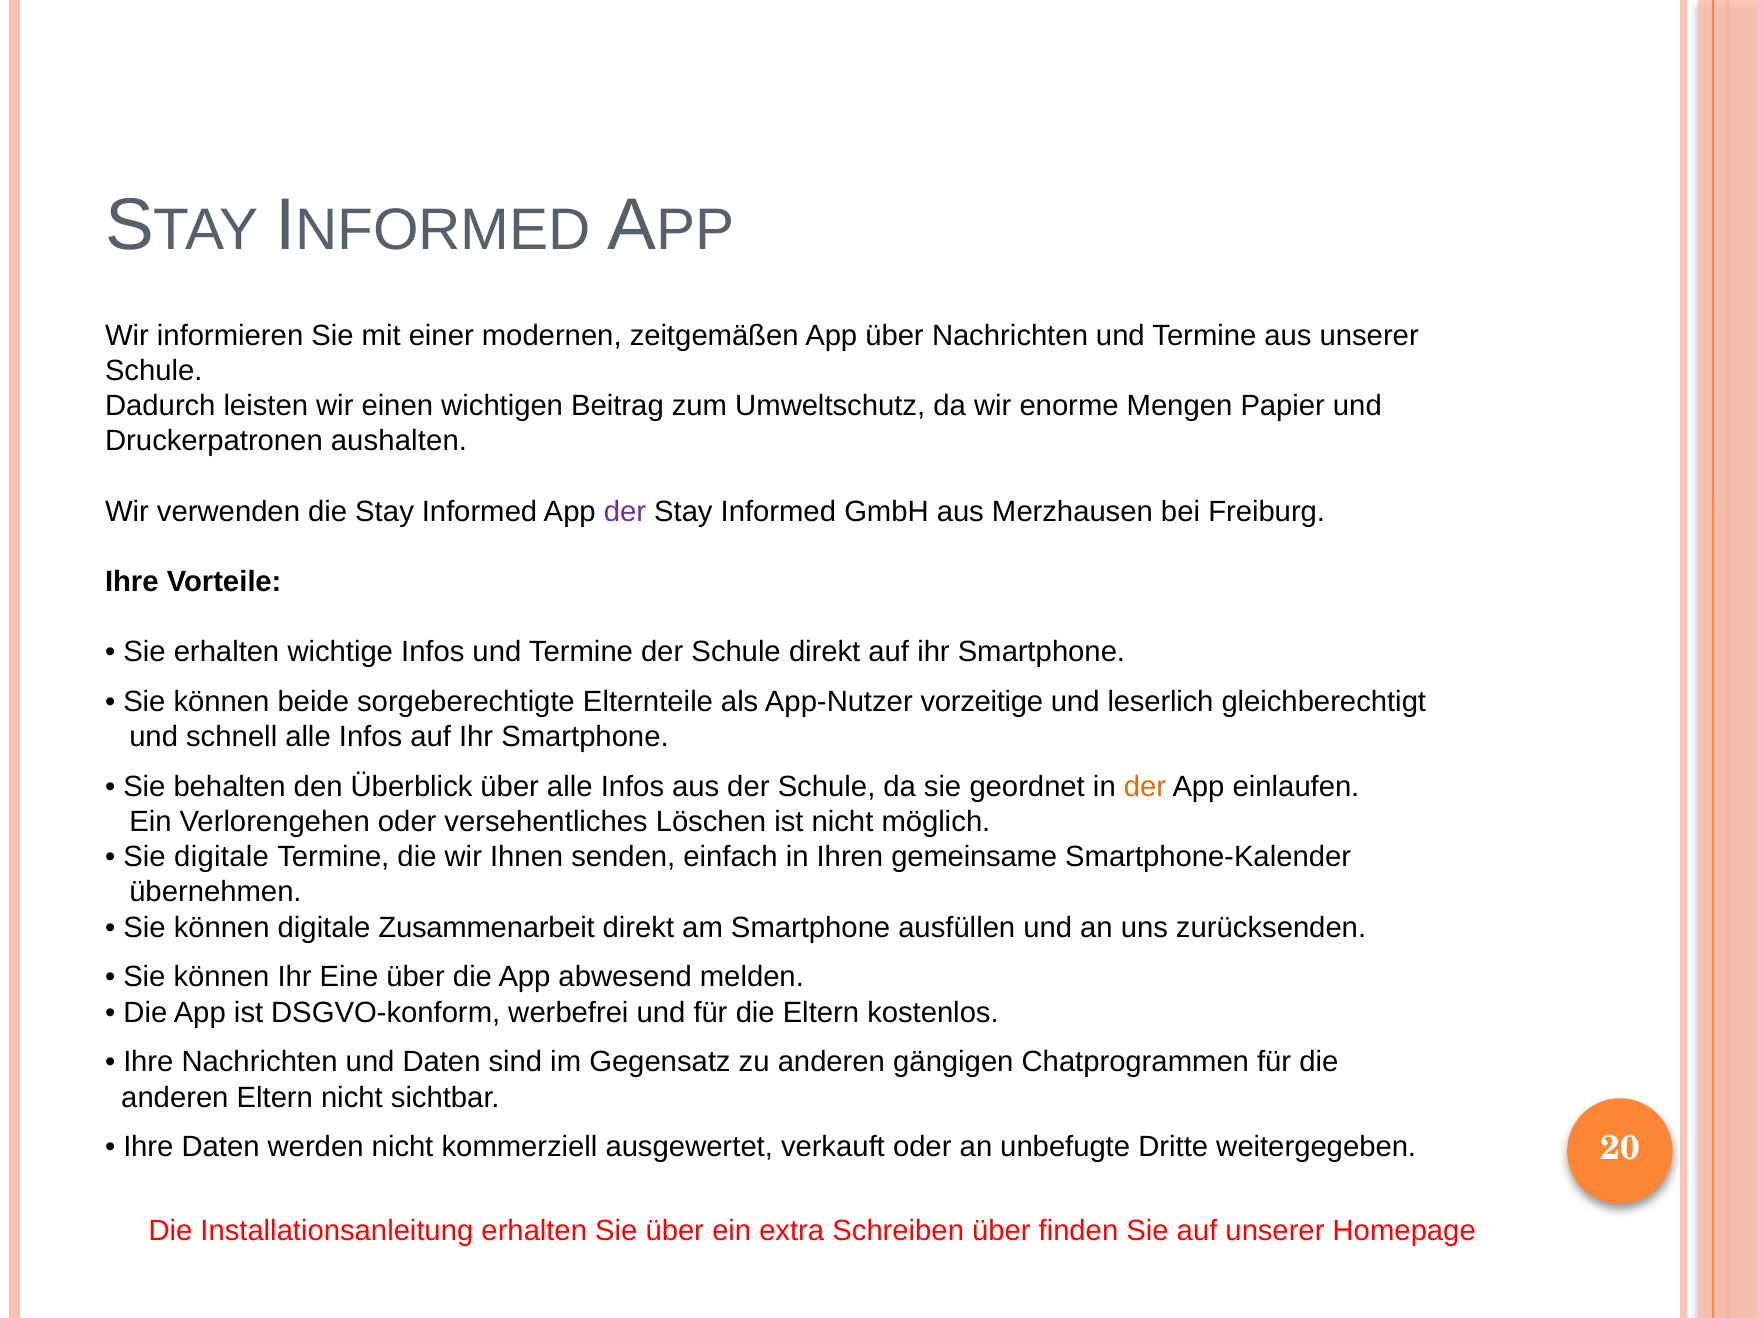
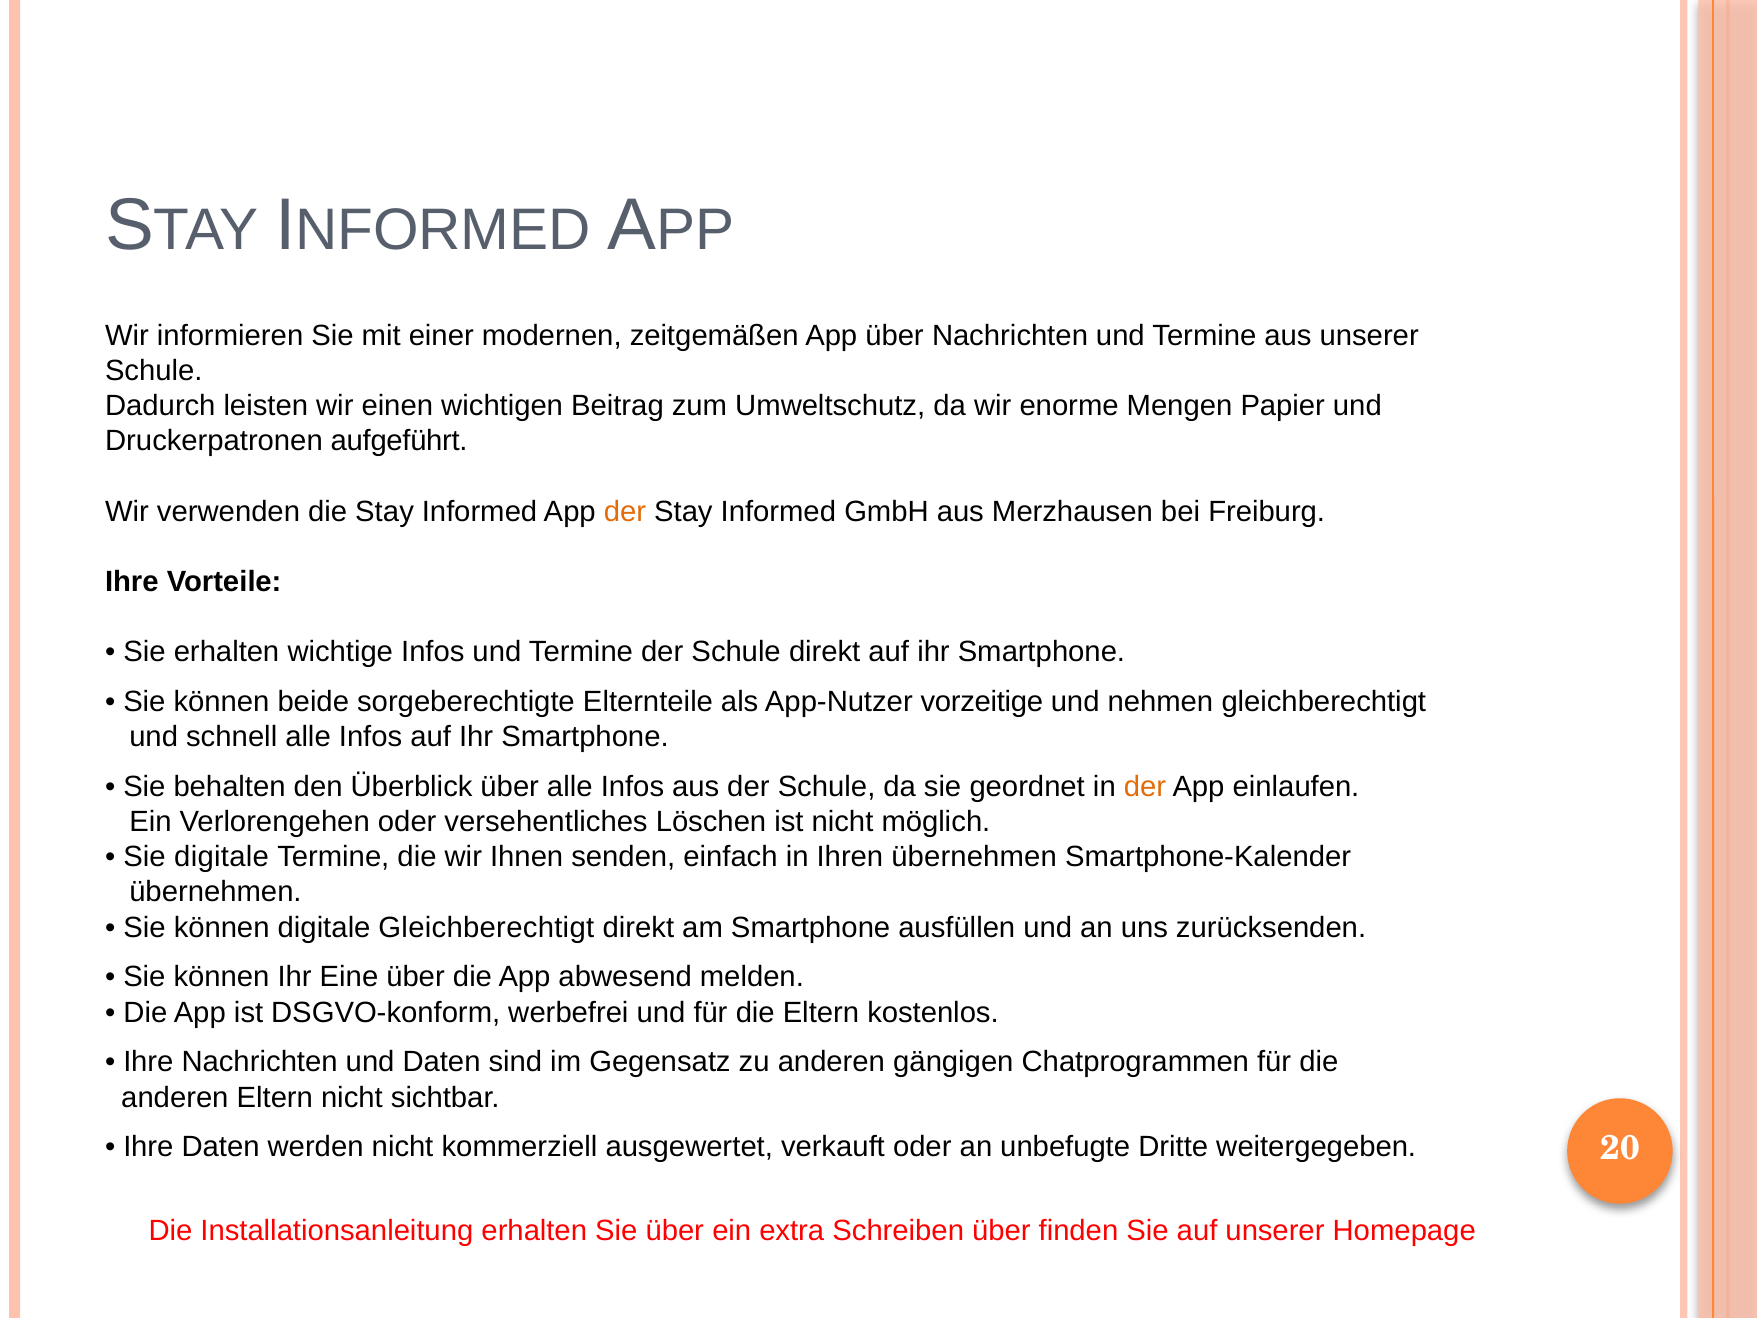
aushalten: aushalten -> aufgeführt (399, 441)
der colour: purple -> orange (625, 511)
leserlich: leserlich -> nehmen (1160, 702)
Ihren gemeinsame: gemeinsame -> übernehmen (974, 857)
digitale Zusammenarbeit: Zusammenarbeit -> Gleichberechtigt (486, 927)
